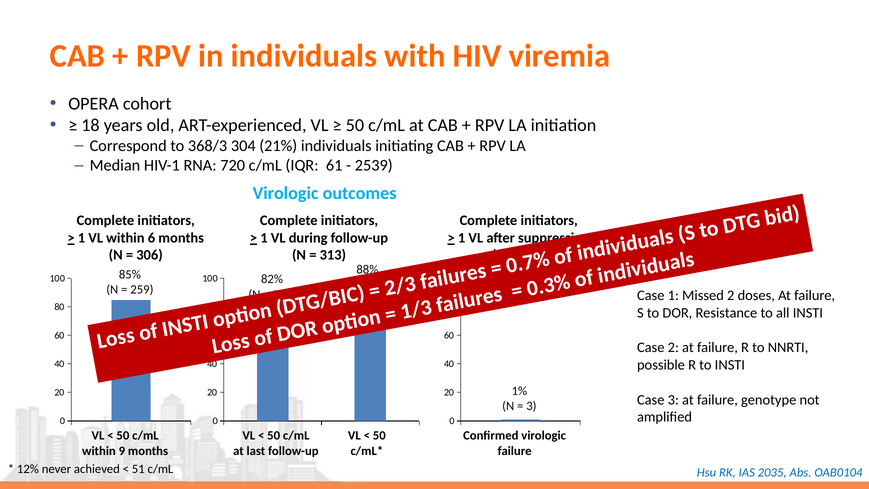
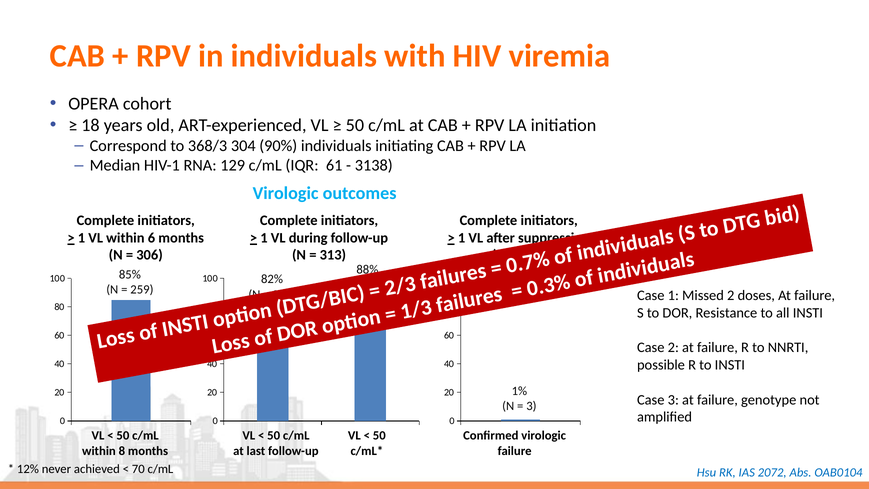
21%: 21% -> 90% (278, 146)
720: 720 -> 129 (233, 165)
2539: 2539 -> 3138 (374, 165)
9: 9 -> 8 (122, 451)
51: 51 -> 70 (138, 469)
2035: 2035 -> 2072 (772, 472)
